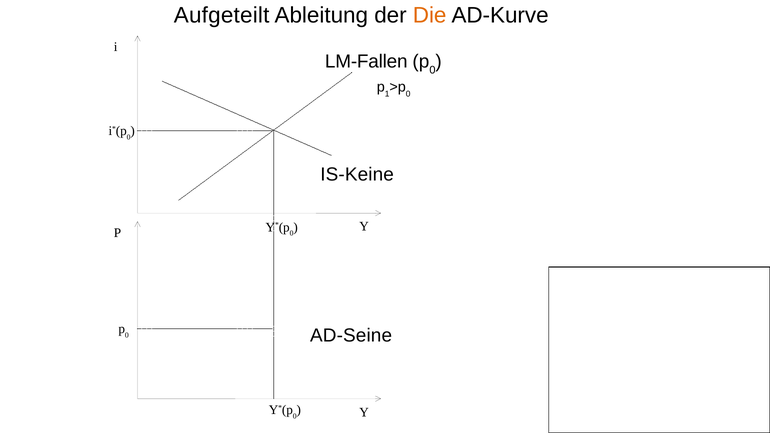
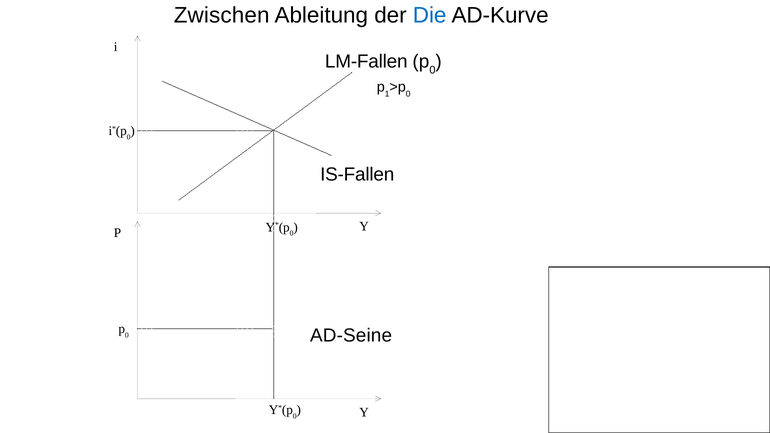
Aufgeteilt: Aufgeteilt -> Zwischen (222, 15)
Die colour: orange -> blue (430, 15)
IS-Keine: IS-Keine -> IS-Fallen (357, 175)
